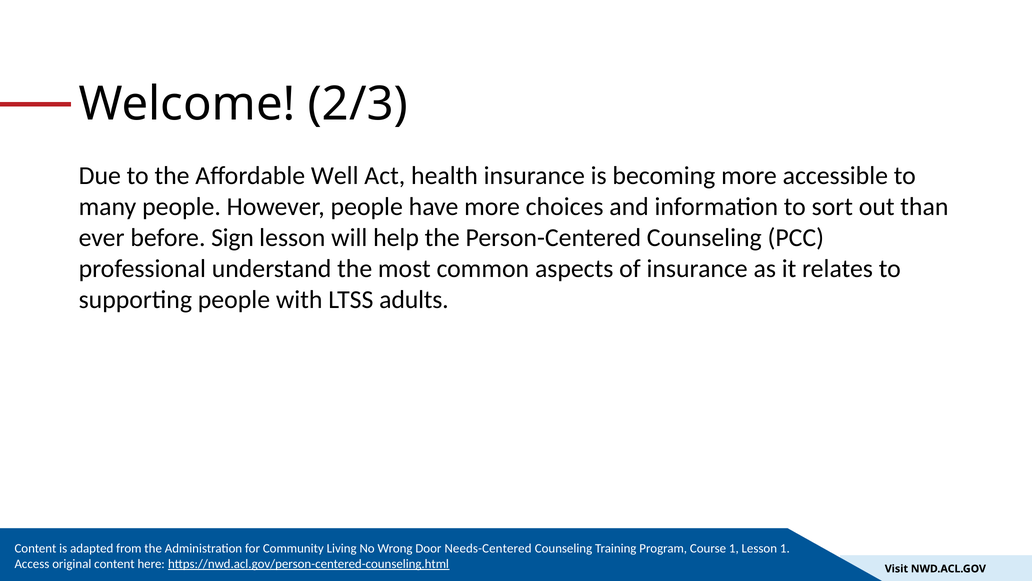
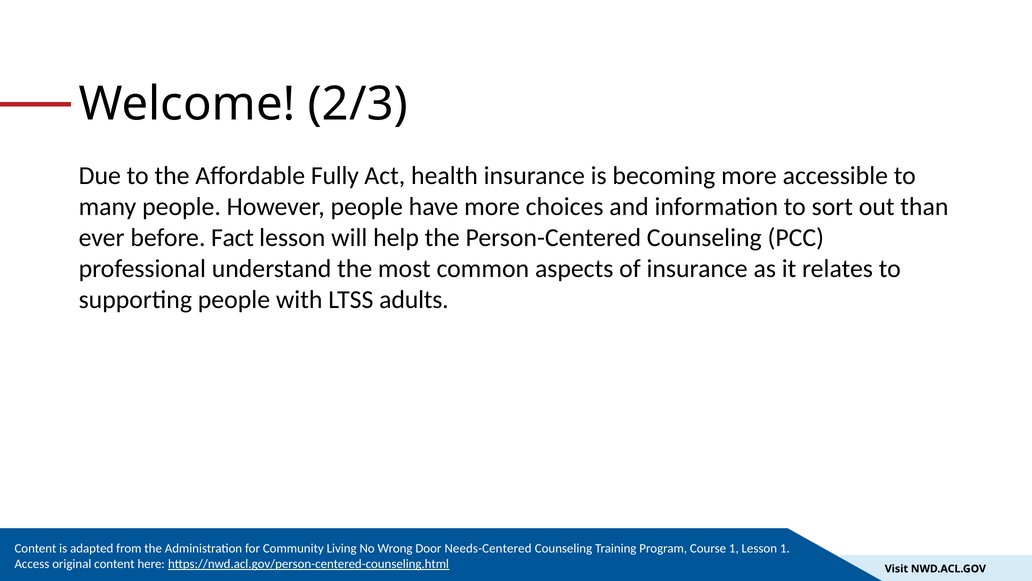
Well: Well -> Fully (335, 176)
Sign: Sign -> Fact (232, 238)
